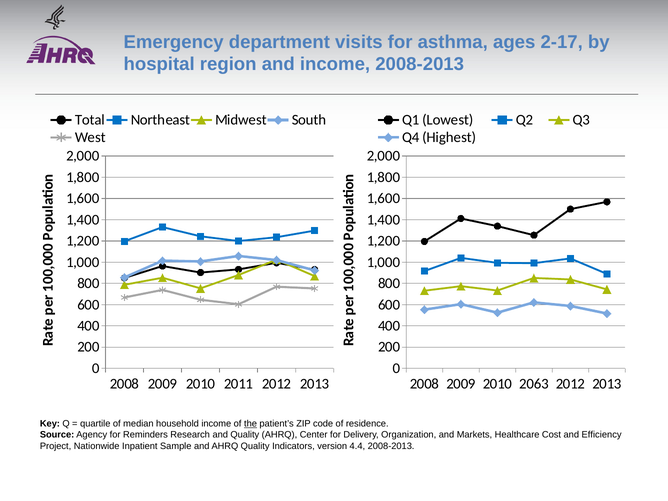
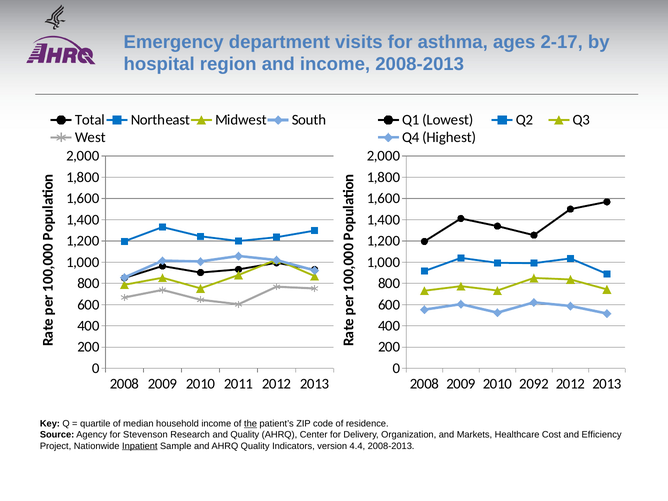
2063: 2063 -> 2092 (534, 384)
Reminders: Reminders -> Stevenson (145, 435)
Inpatient underline: none -> present (140, 446)
